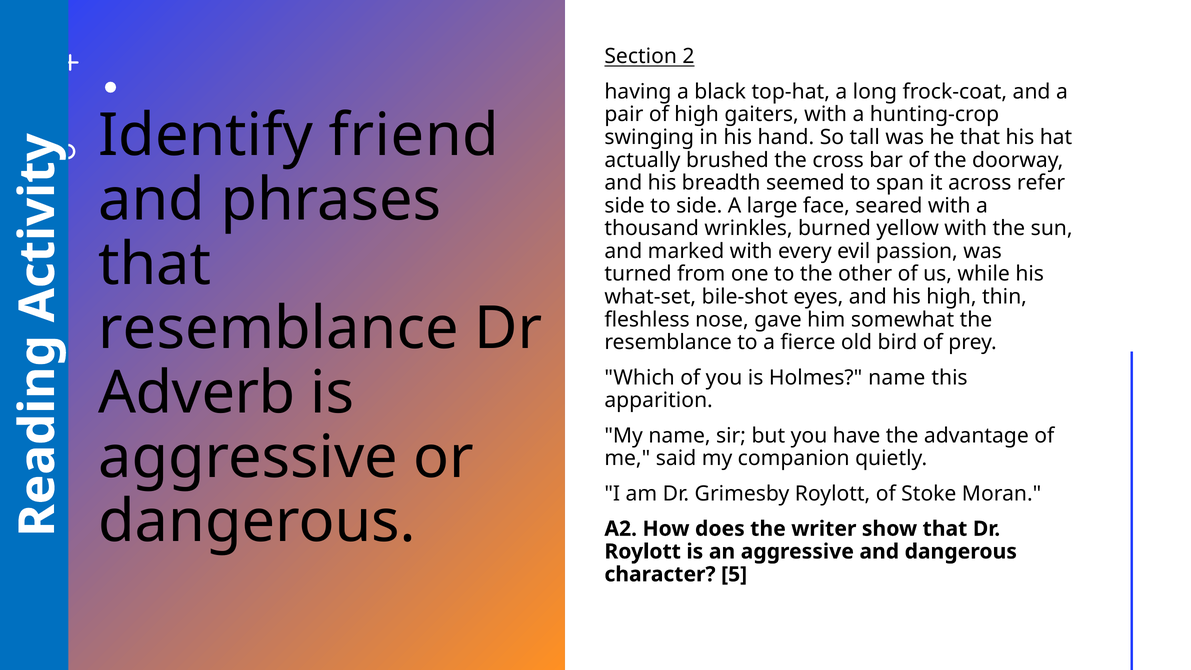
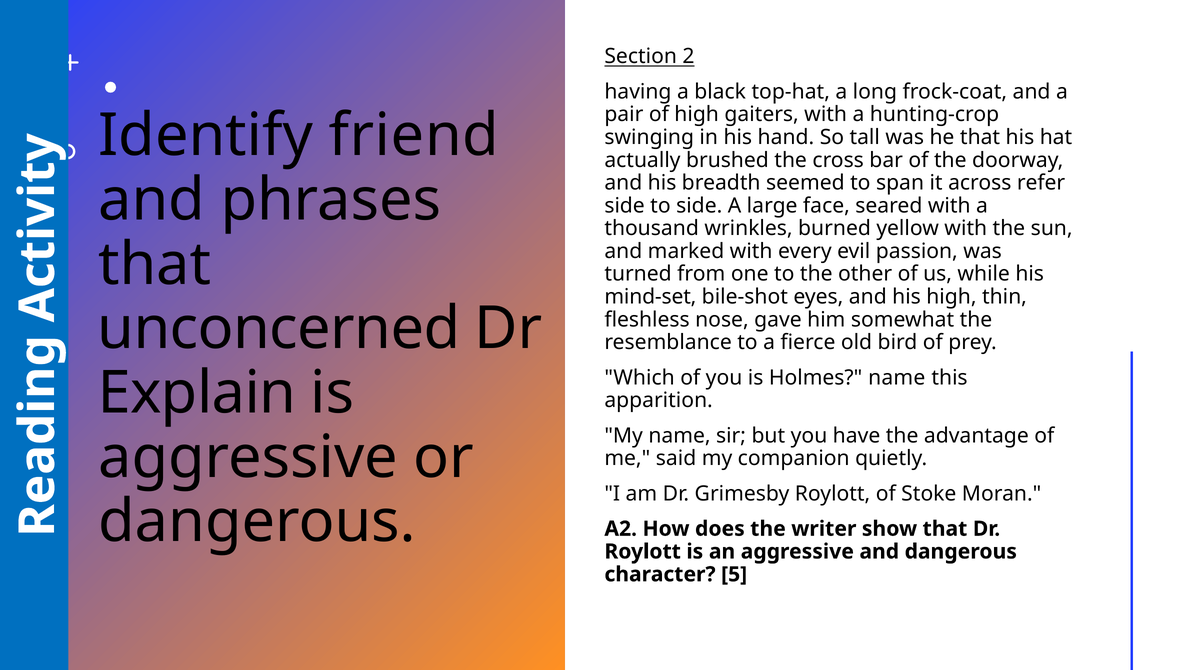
what-set: what-set -> mind-set (650, 297)
resemblance: resemblance -> unconcerned (279, 329)
Adverb: Adverb -> Explain (197, 393)
